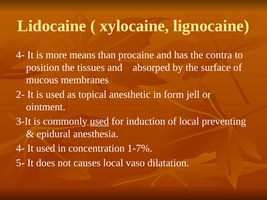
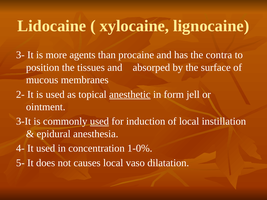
4-: 4- -> 3- (20, 55)
means: means -> agents (82, 55)
anesthetic underline: none -> present (130, 95)
preventing: preventing -> instillation (224, 122)
1-7%: 1-7% -> 1-0% (140, 149)
